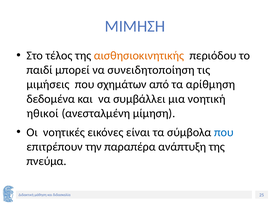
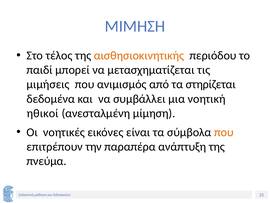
συνειδητοποίηση: συνειδητοποίηση -> μετασχηματίζεται (151, 70)
σχημάτων: σχημάτων -> ανιμισμός (122, 84)
αρίθμηση: αρίθμηση -> στηρίζεται (211, 84)
που colour: blue -> orange (224, 132)
